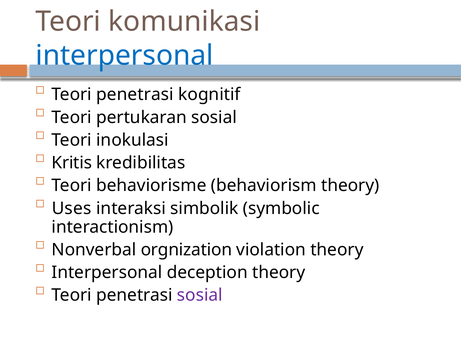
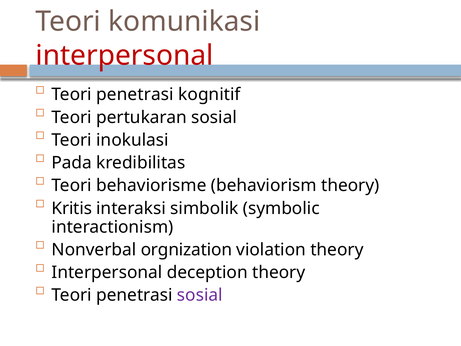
interpersonal colour: blue -> red (124, 55)
Kritis: Kritis -> Pada (72, 163)
Uses: Uses -> Kritis (72, 208)
